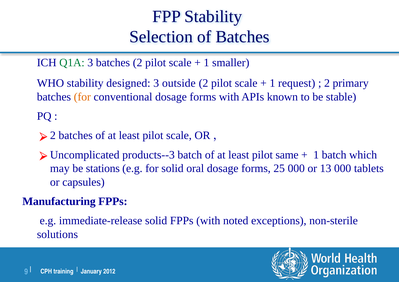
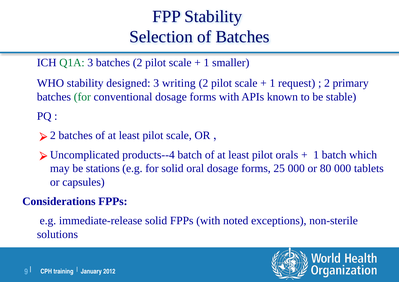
outside: outside -> writing (179, 83)
for colour: orange -> green (82, 97)
products--3: products--3 -> products--4 (148, 155)
same: same -> orals (287, 155)
13: 13 -> 80 (326, 169)
Manufacturing: Manufacturing -> Considerations (59, 201)
